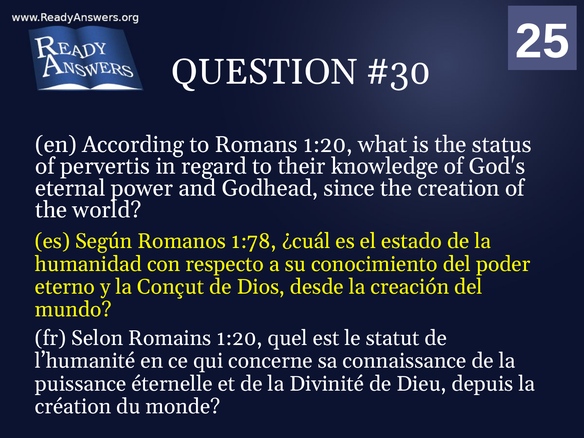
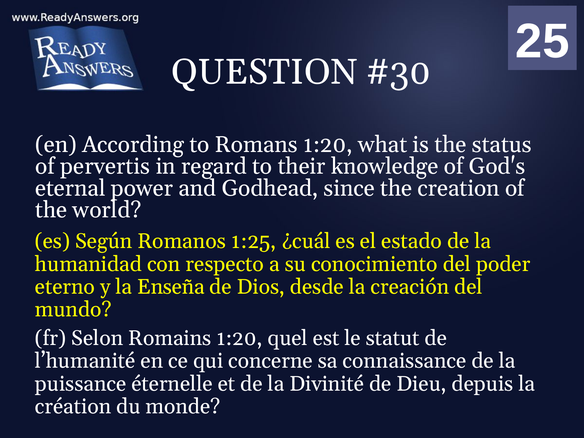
1:78: 1:78 -> 1:25 (254, 241)
Conçut: Conçut -> Enseña (171, 287)
